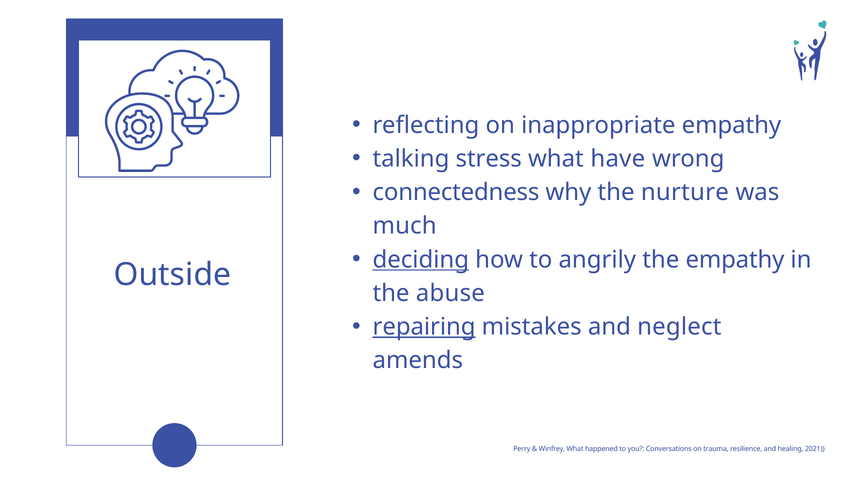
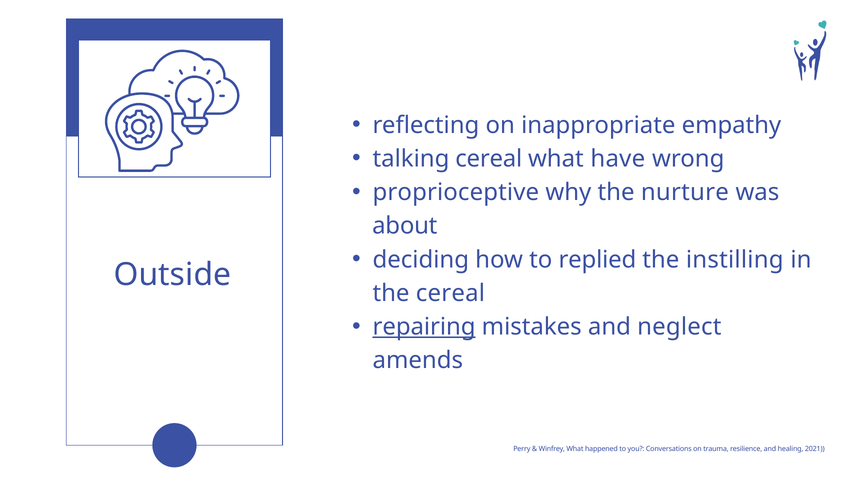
talking stress: stress -> cereal (489, 159)
connectedness: connectedness -> proprioceptive (456, 192)
much: much -> about (405, 226)
deciding underline: present -> none (421, 259)
angrily: angrily -> replied (597, 259)
the empathy: empathy -> instilling (735, 259)
the abuse: abuse -> cereal (450, 293)
